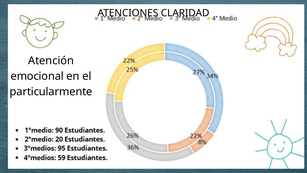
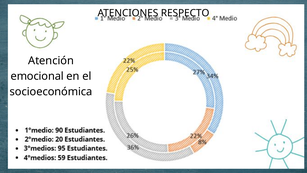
CLARIDAD: CLARIDAD -> RESPECTO (185, 13)
particularmente: particularmente -> socioeconómica (51, 92)
